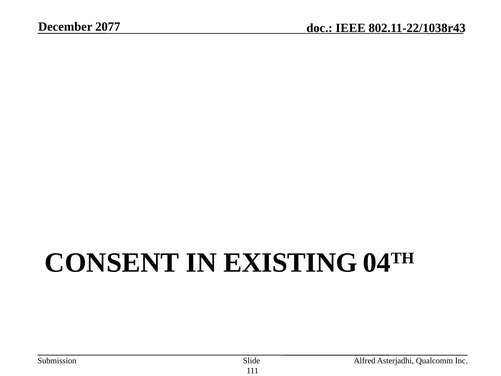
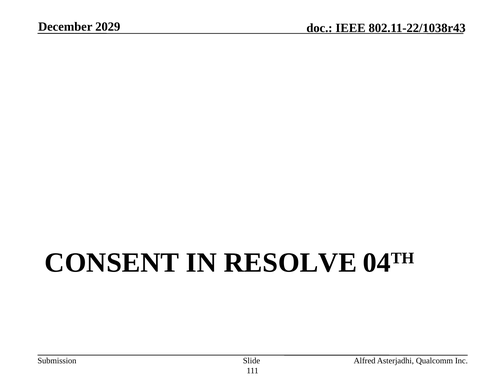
2077: 2077 -> 2029 (108, 27)
EXISTING: EXISTING -> RESOLVE (290, 263)
